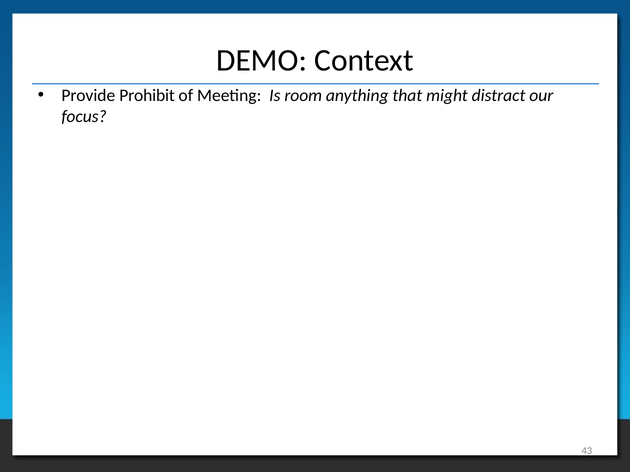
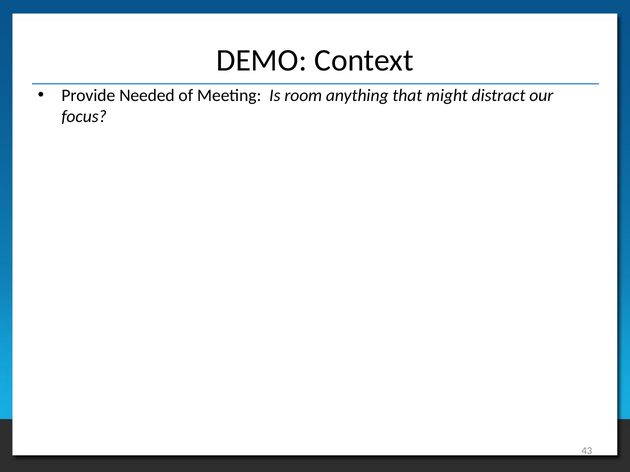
Prohibit: Prohibit -> Needed (147, 96)
